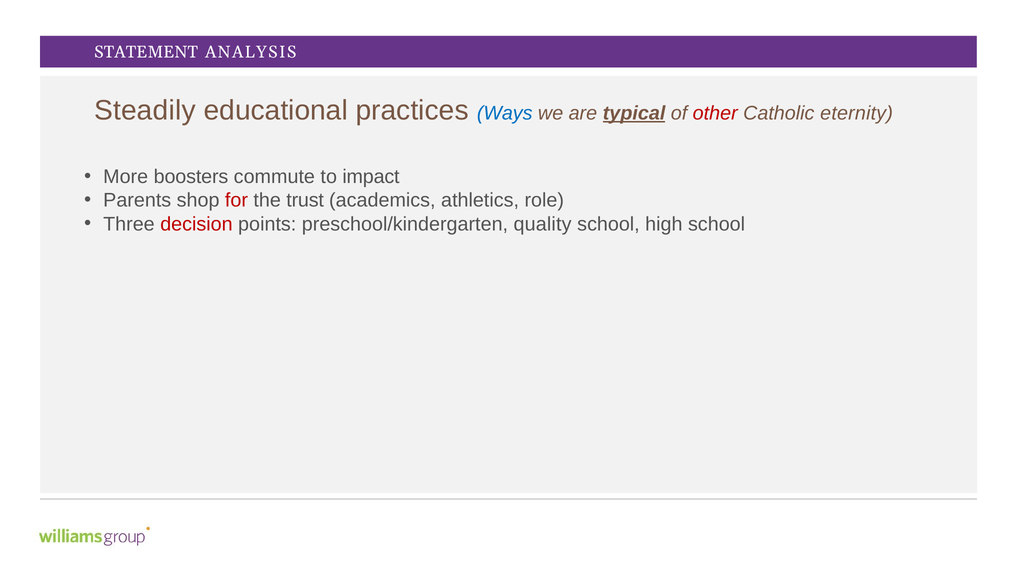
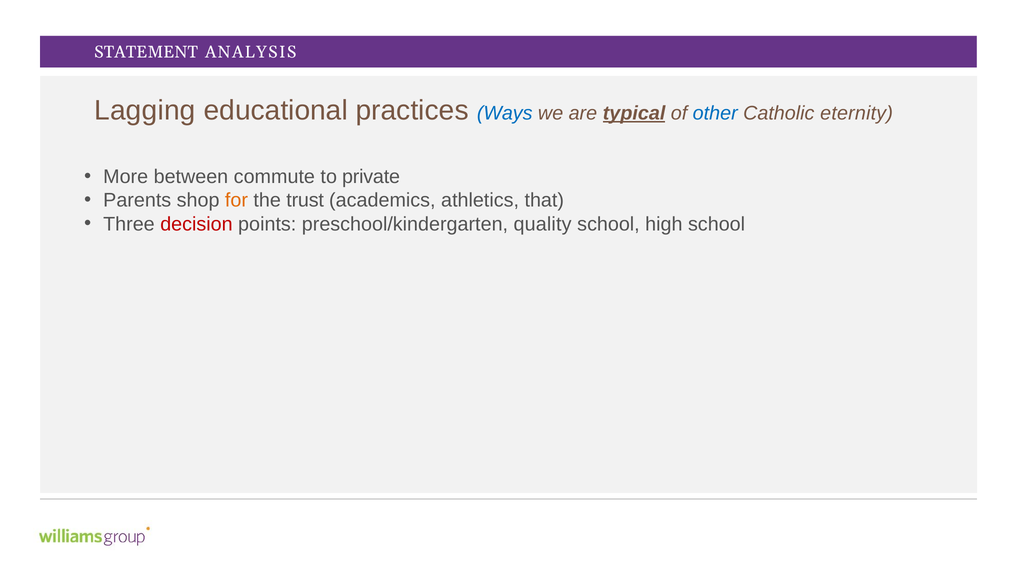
Steadily: Steadily -> Lagging (145, 110)
other colour: red -> blue (715, 113)
boosters: boosters -> between (191, 177)
impact: impact -> private (371, 177)
for colour: red -> orange (236, 200)
role: role -> that (544, 200)
